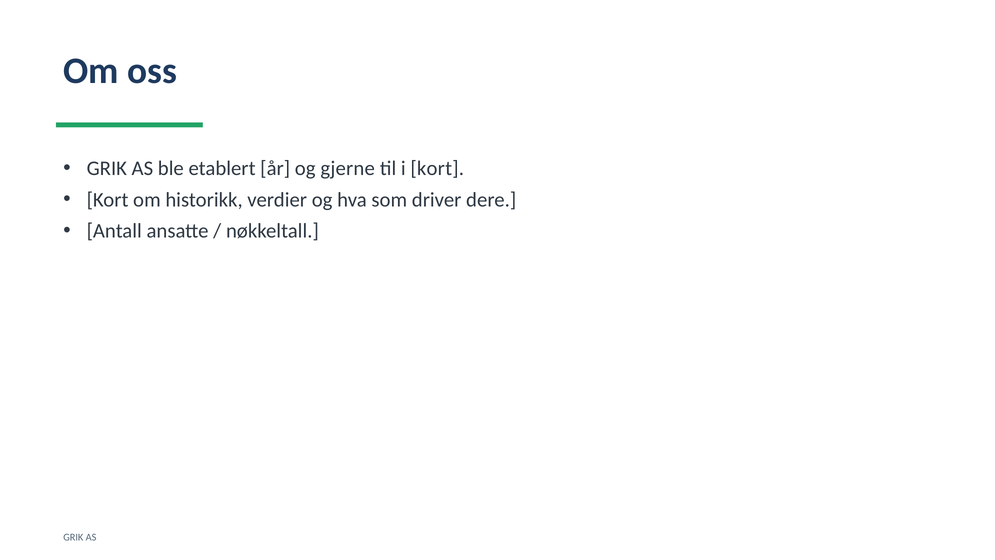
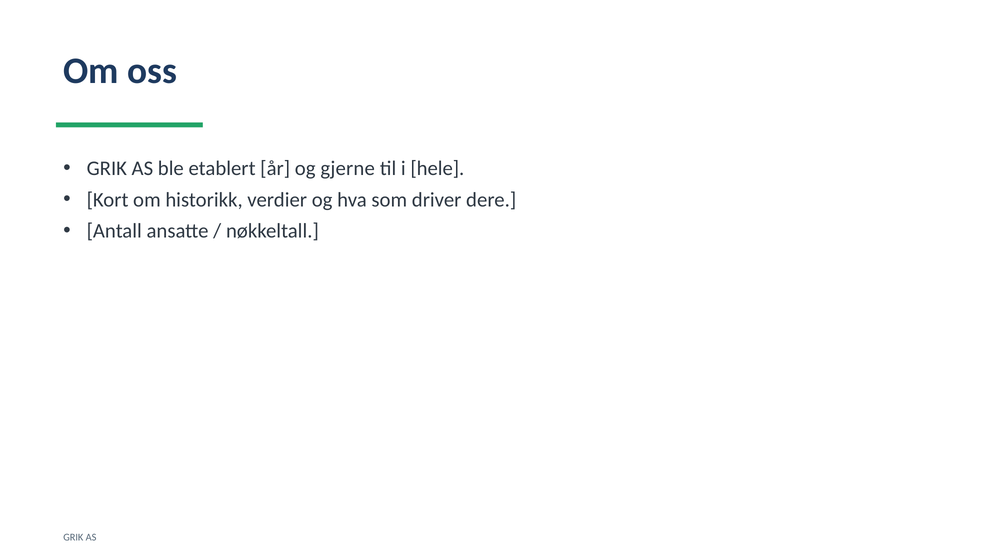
i kort: kort -> hele (437, 169)
